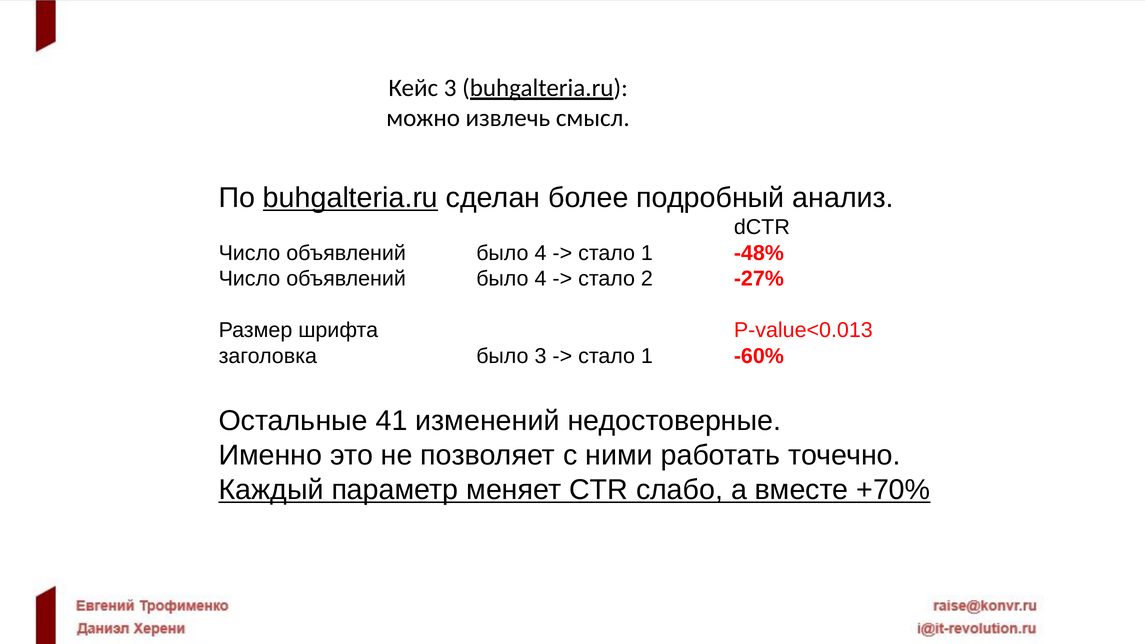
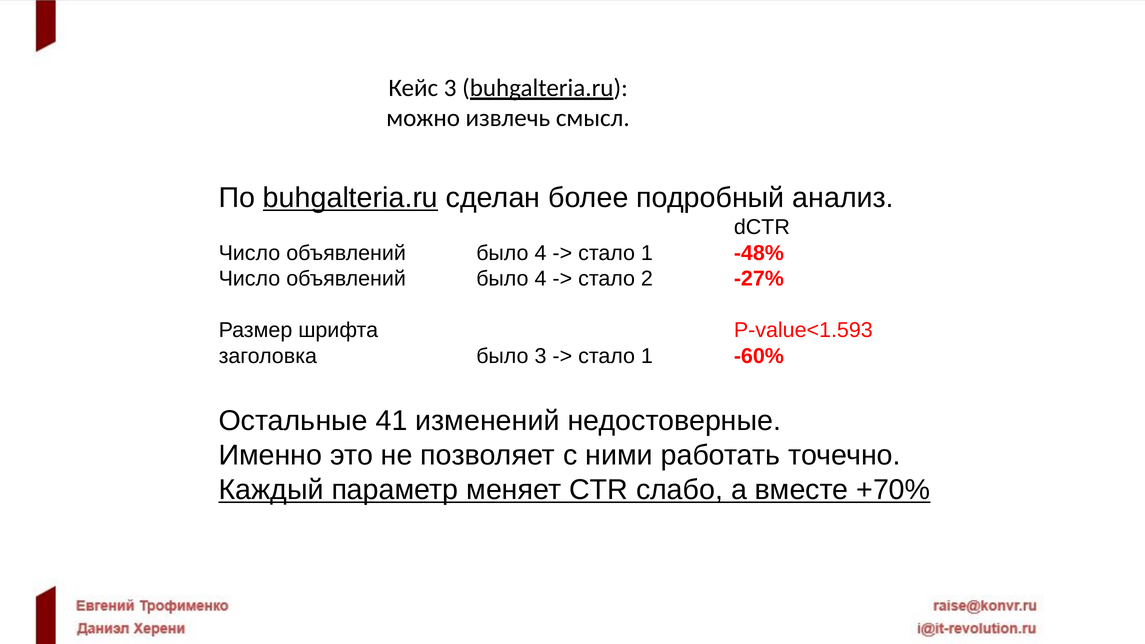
P-value<0.013: P-value<0.013 -> P-value<1.593 (803, 330)
